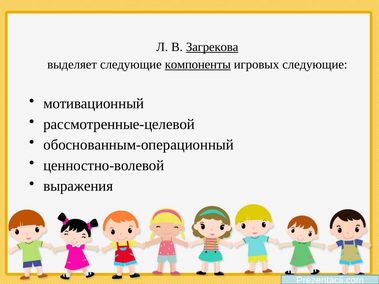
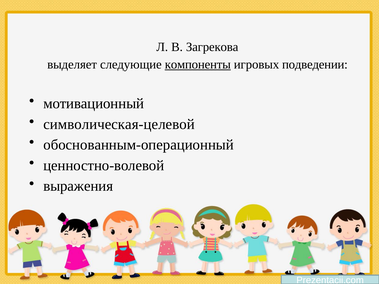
Загрекова underline: present -> none (212, 47)
игровых следующие: следующие -> подведении (315, 64)
рассмотренные-целевой: рассмотренные-целевой -> символическая-целевой (119, 124)
